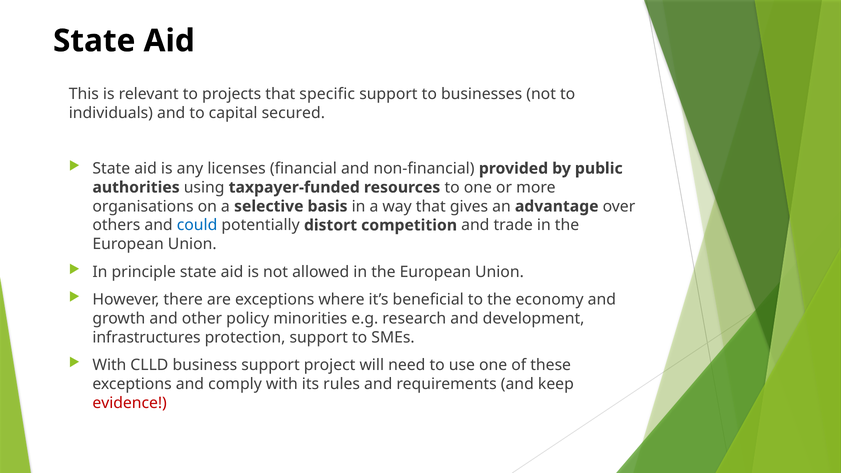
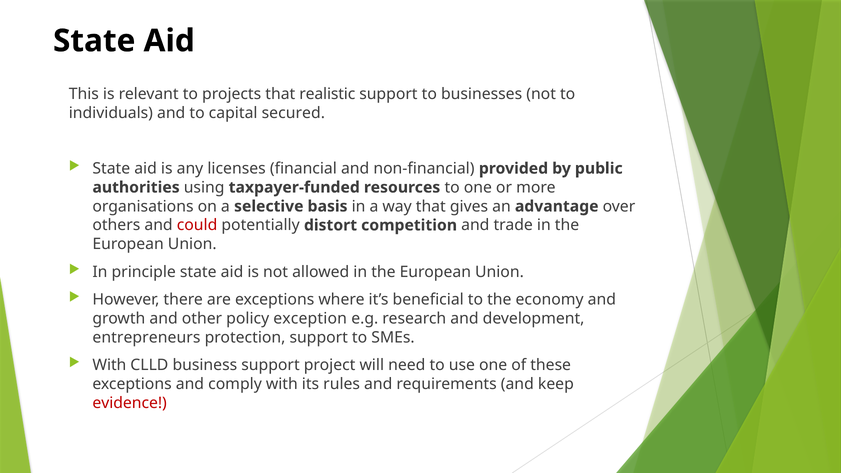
specific: specific -> realistic (327, 94)
could colour: blue -> red (197, 225)
minorities: minorities -> exception (310, 318)
infrastructures: infrastructures -> entrepreneurs (146, 337)
